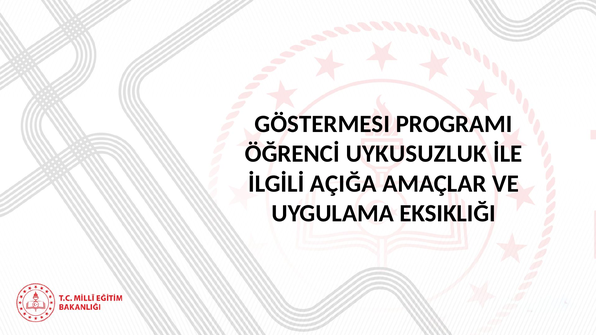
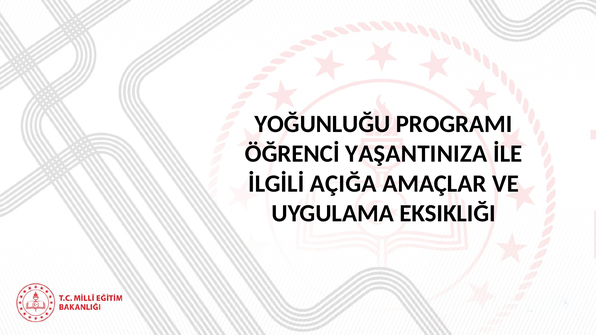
GÖSTERMESI: GÖSTERMESI -> YOĞUNLUĞU (322, 124)
UYKUSUZLUK: UYKUSUZLUK -> YAŞANTINIZA (416, 154)
